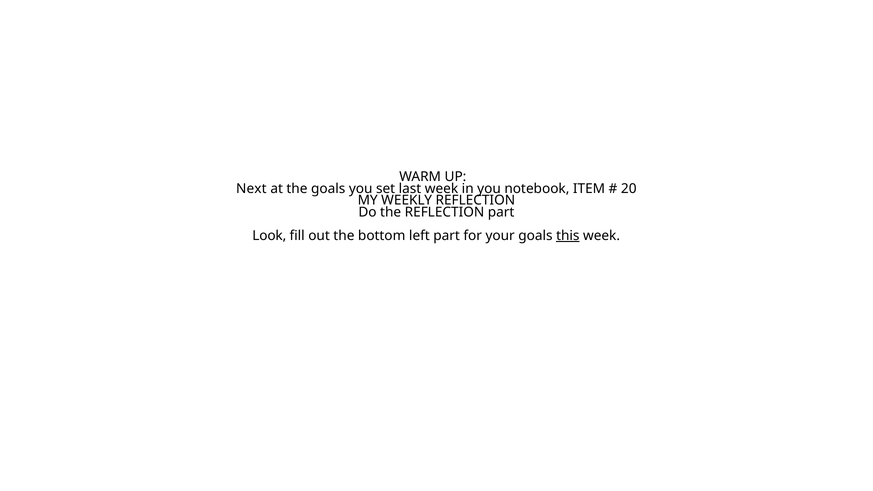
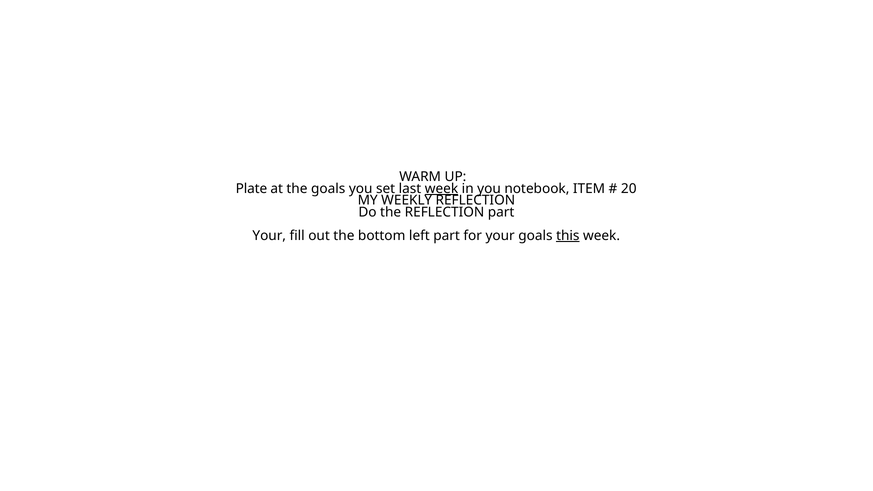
Next: Next -> Plate (251, 189)
week underline: none -> present (442, 189)
Look: Look -> Your (269, 236)
